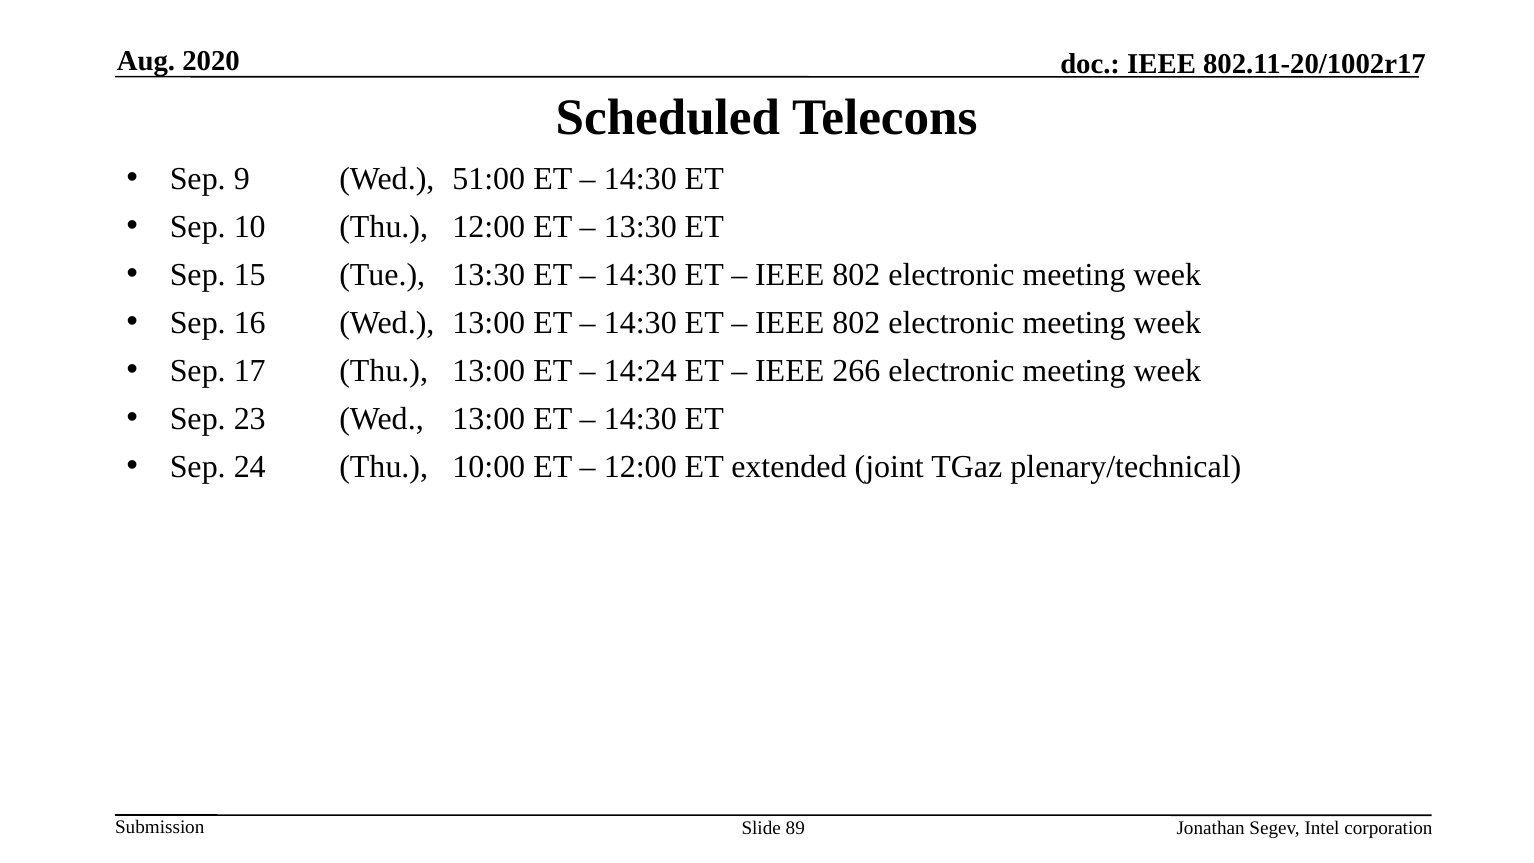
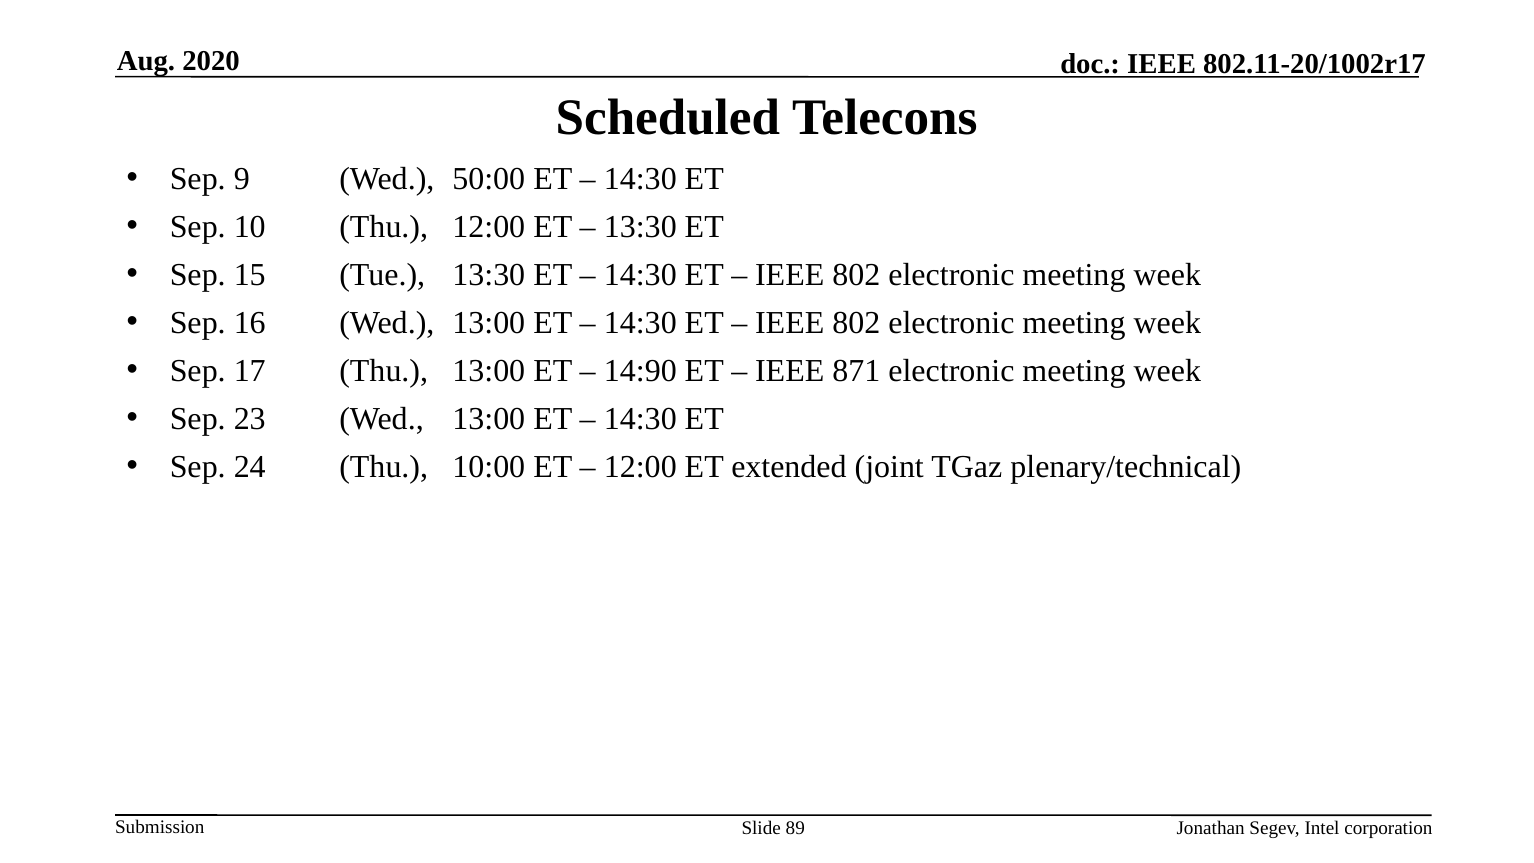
51:00: 51:00 -> 50:00 (489, 179)
14:24: 14:24 -> 14:90 (640, 371)
266: 266 -> 871 (856, 371)
